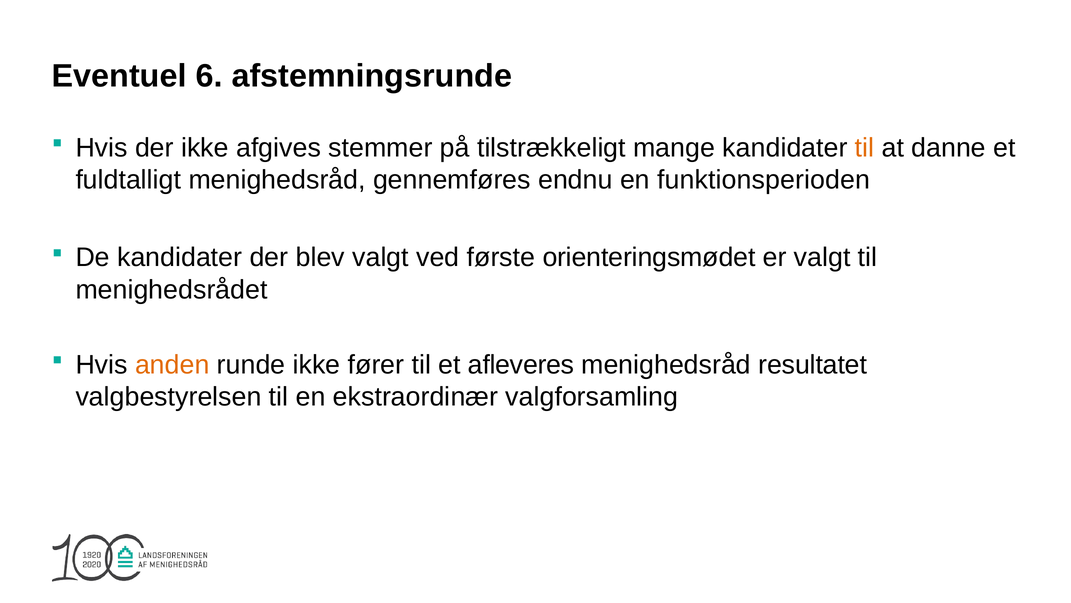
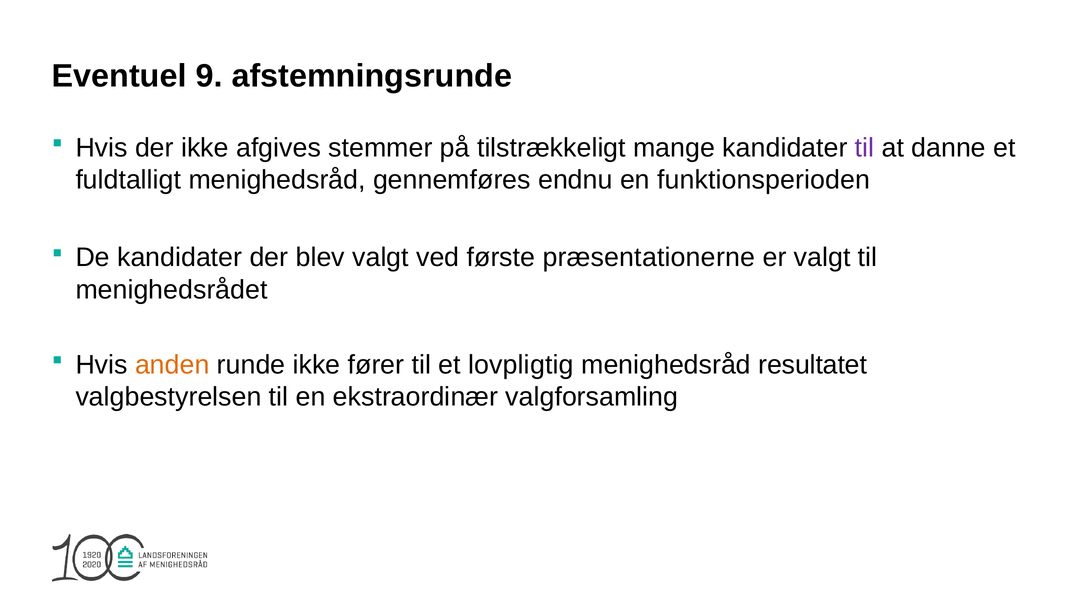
6: 6 -> 9 (209, 76)
til colour: orange -> purple (865, 148)
orienteringsmødet: orienteringsmødet -> præsentationerne (649, 257)
afleveres: afleveres -> lovpligtig (521, 365)
